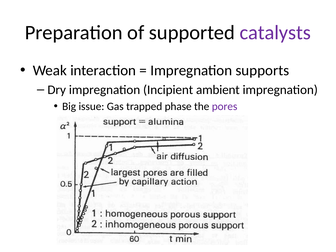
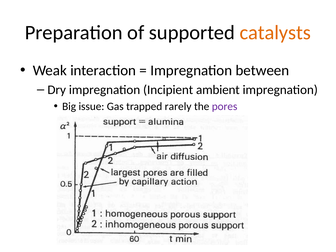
catalysts colour: purple -> orange (275, 33)
supports: supports -> between (262, 70)
phase: phase -> rarely (178, 106)
